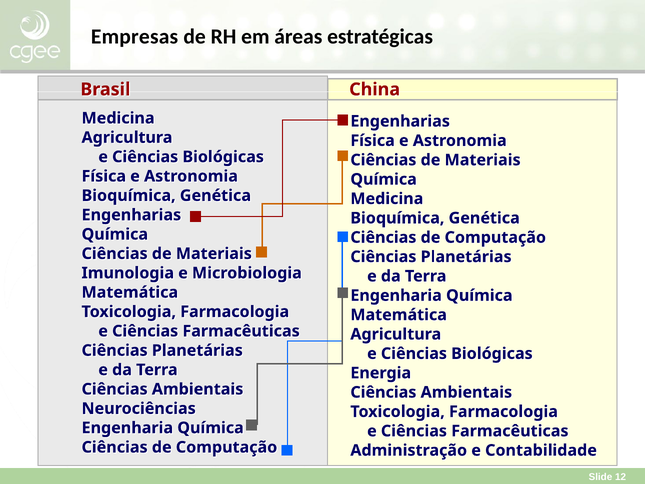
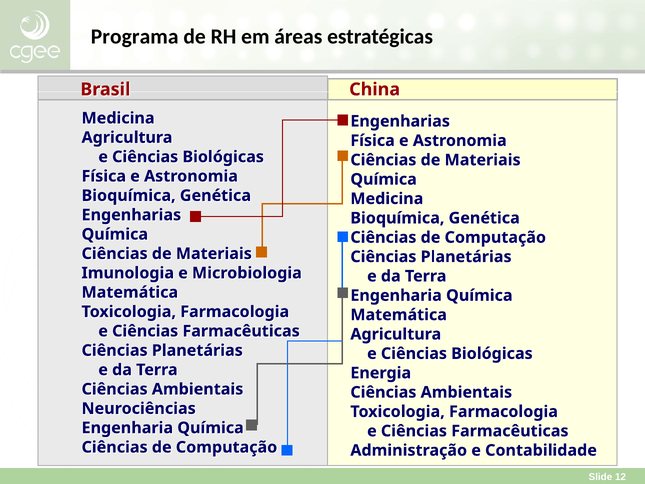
Empresas: Empresas -> Programa (135, 36)
